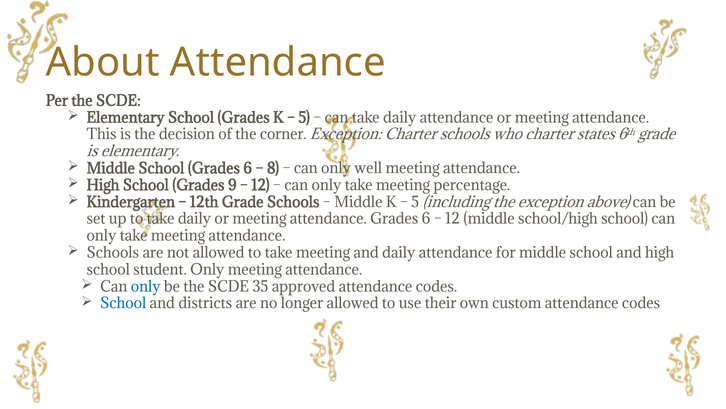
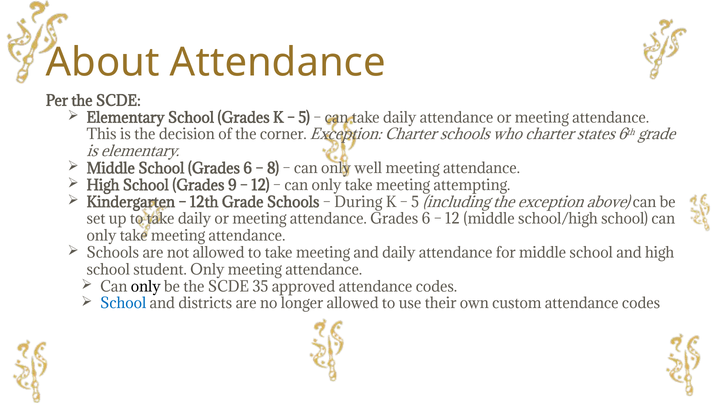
percentage: percentage -> attempting (472, 185)
Middle: Middle -> During (358, 202)
only colour: blue -> black (146, 286)
